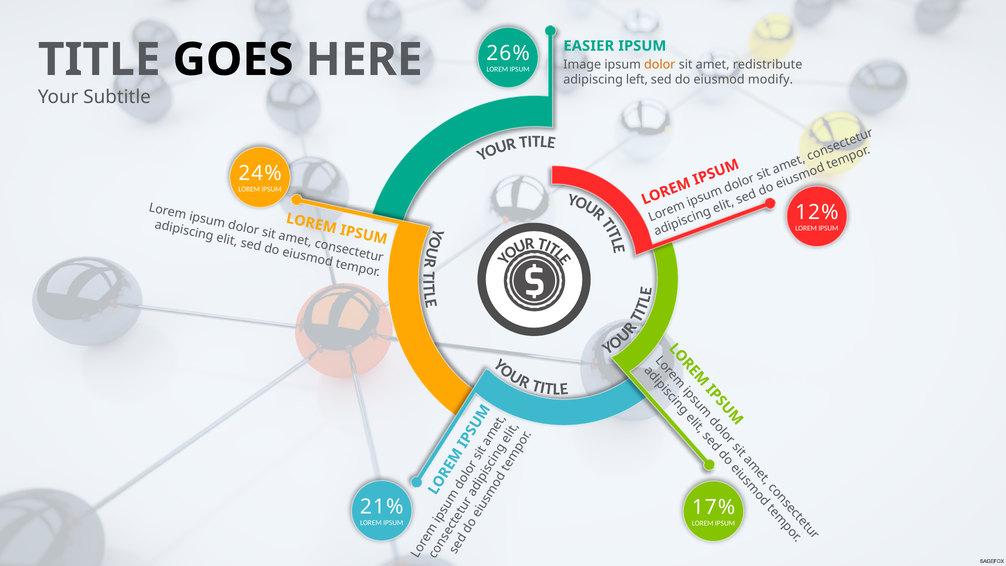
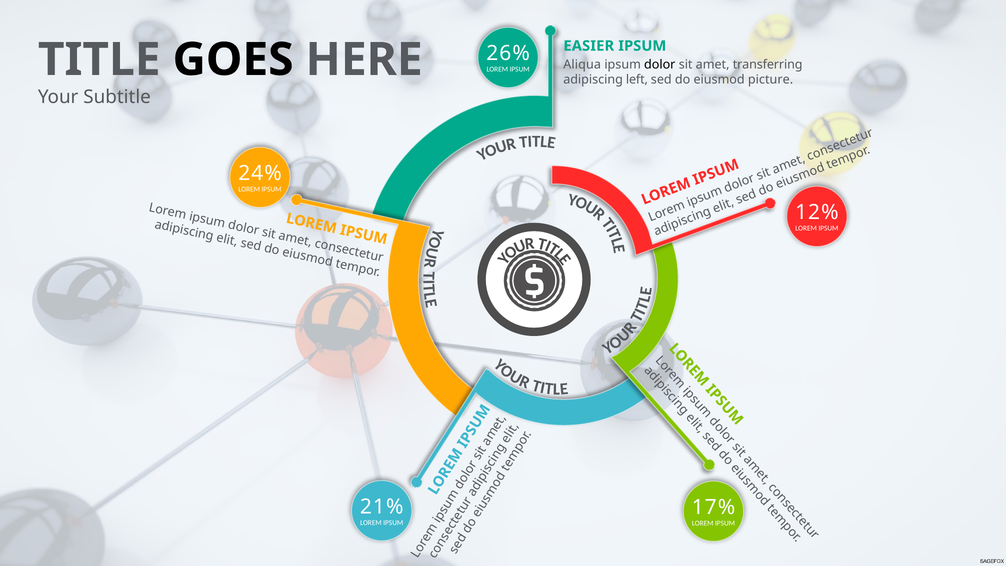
Image: Image -> Aliqua (582, 65)
dolor colour: orange -> black (660, 65)
redistribute: redistribute -> transferring (768, 65)
modify: modify -> picture (771, 80)
